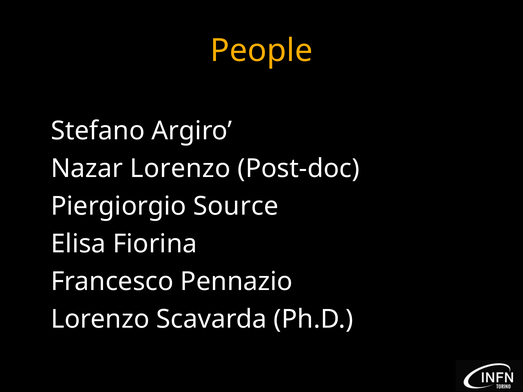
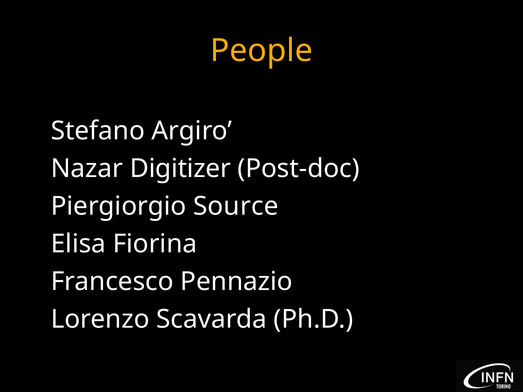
Nazar Lorenzo: Lorenzo -> Digitizer (180, 169)
